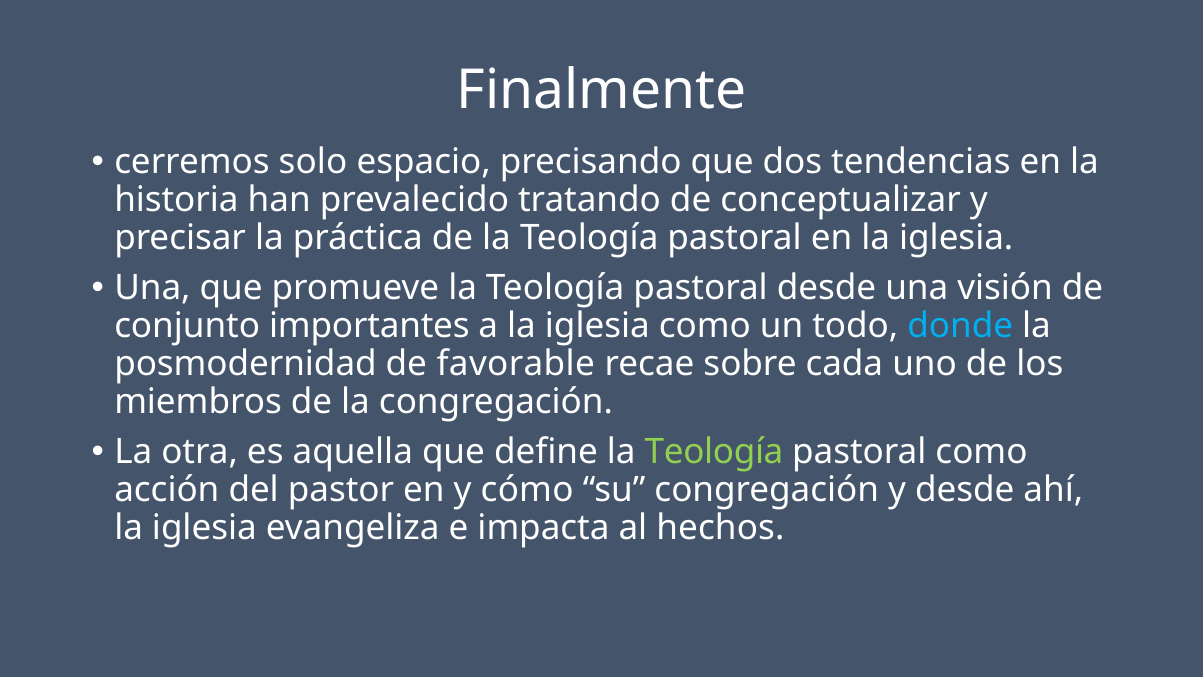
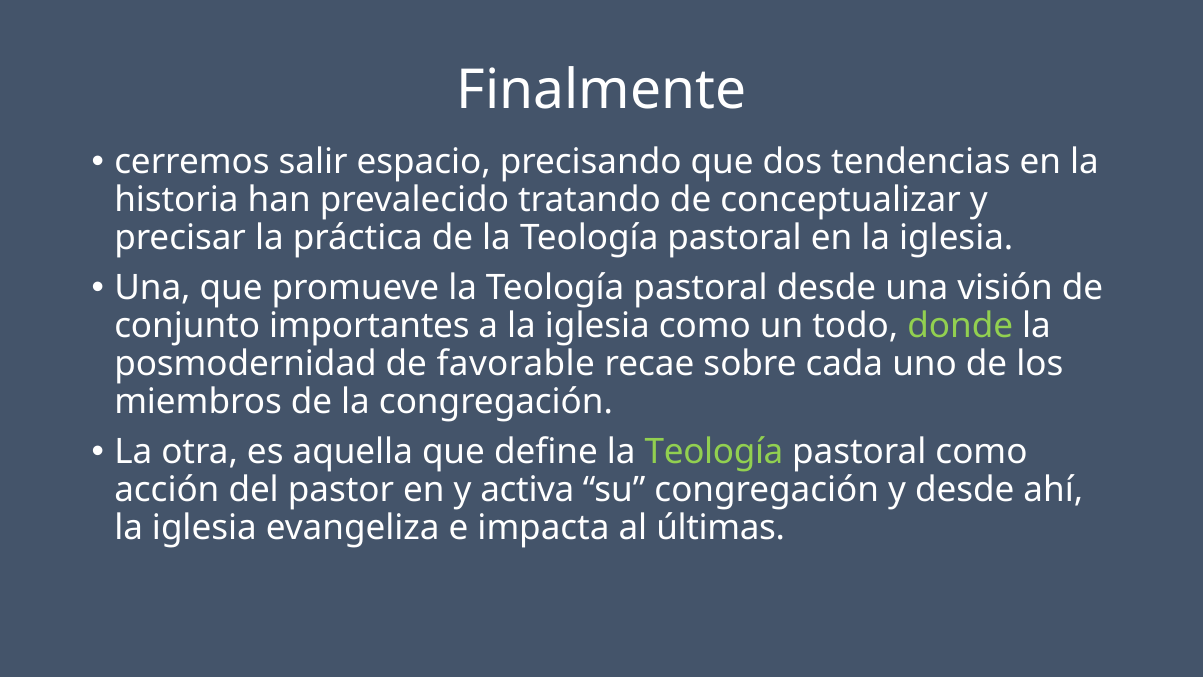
solo: solo -> salir (313, 162)
donde colour: light blue -> light green (960, 326)
cómo: cómo -> activa (527, 490)
hechos: hechos -> últimas (721, 527)
